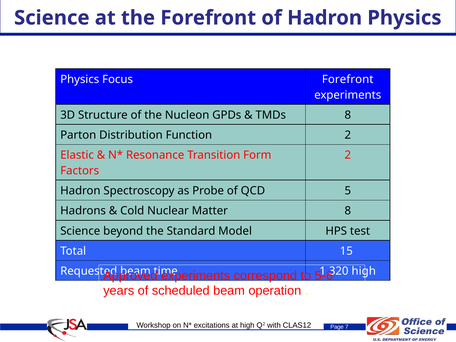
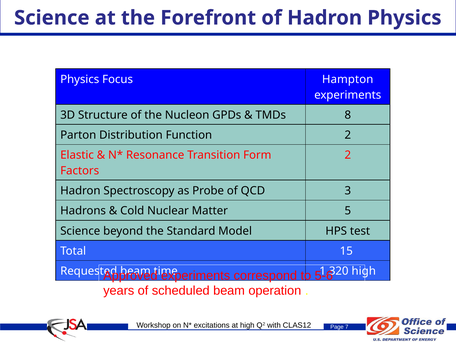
Focus Forefront: Forefront -> Hampton (348, 79)
5: 5 -> 3 (348, 191)
Matter 8: 8 -> 5 (348, 211)
